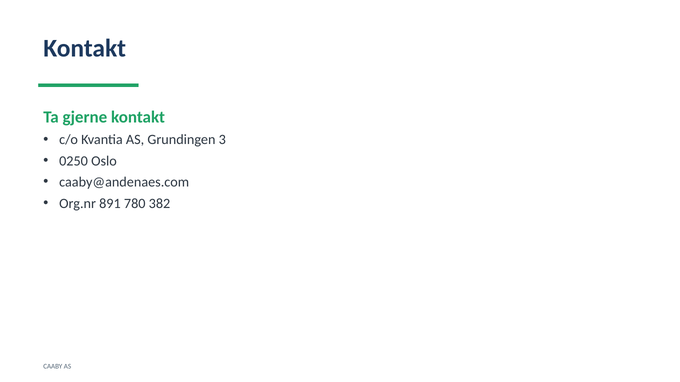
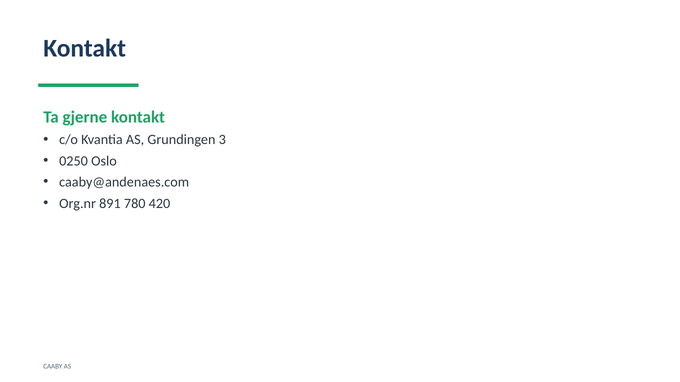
382: 382 -> 420 (159, 204)
